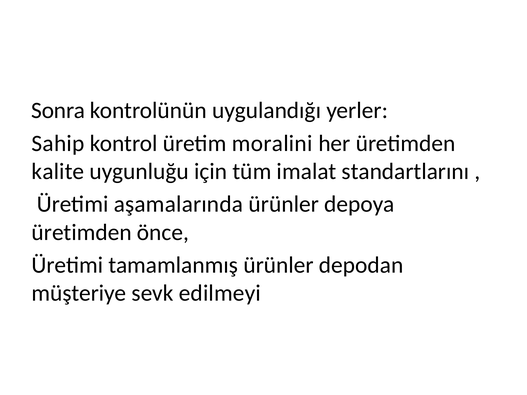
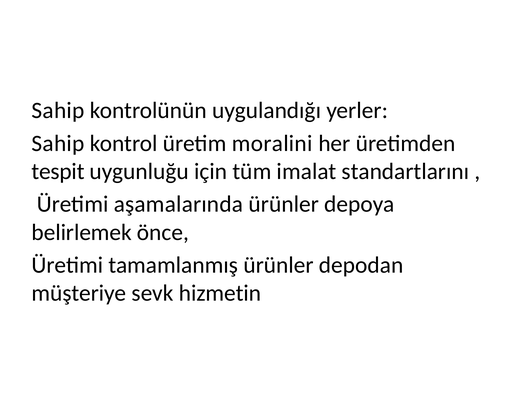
Sonra: Sonra -> Sahip (58, 111)
kalite: kalite -> tespit (58, 172)
üretimden: üretimden -> belirlemek (82, 232)
edilmeyi: edilmeyi -> hizmetin (220, 293)
